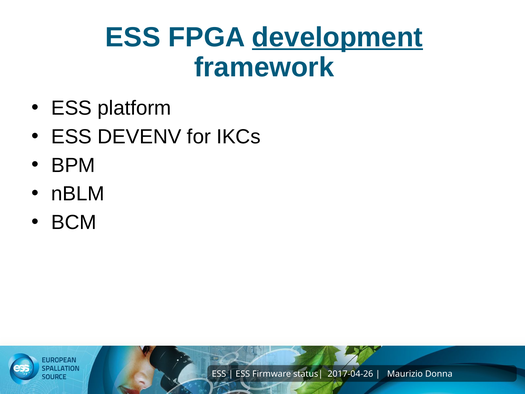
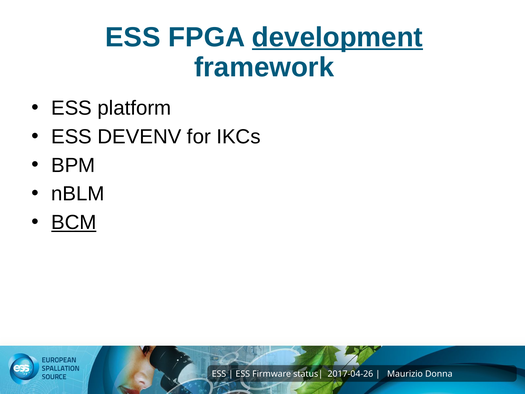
BCM underline: none -> present (74, 222)
